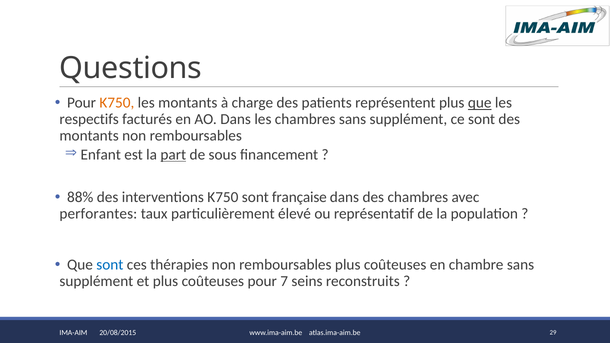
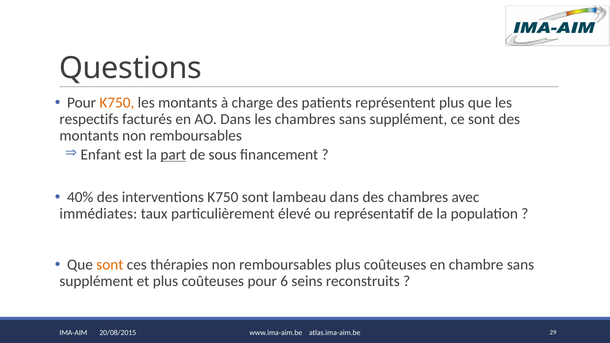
que underline: present -> none (480, 103)
88%: 88% -> 40% (80, 198)
française: française -> lambeau (299, 198)
perforantes: perforantes -> immédiates (98, 214)
sont colour: blue -> orange (110, 265)
7: 7 -> 6 (284, 281)
